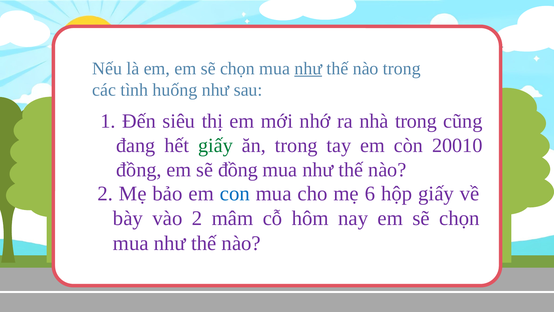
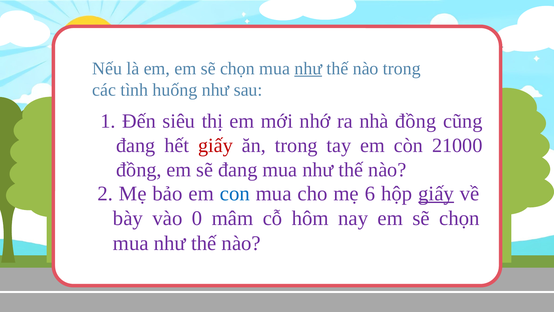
nhà trong: trong -> đồng (416, 121)
giấy colour: green -> red (215, 145)
20010: 20010 -> 21000 (457, 145)
sẽ đồng: đồng -> đang (238, 169)
giấy underline: none -> present (436, 193)
vào 2: 2 -> 0 (197, 218)
